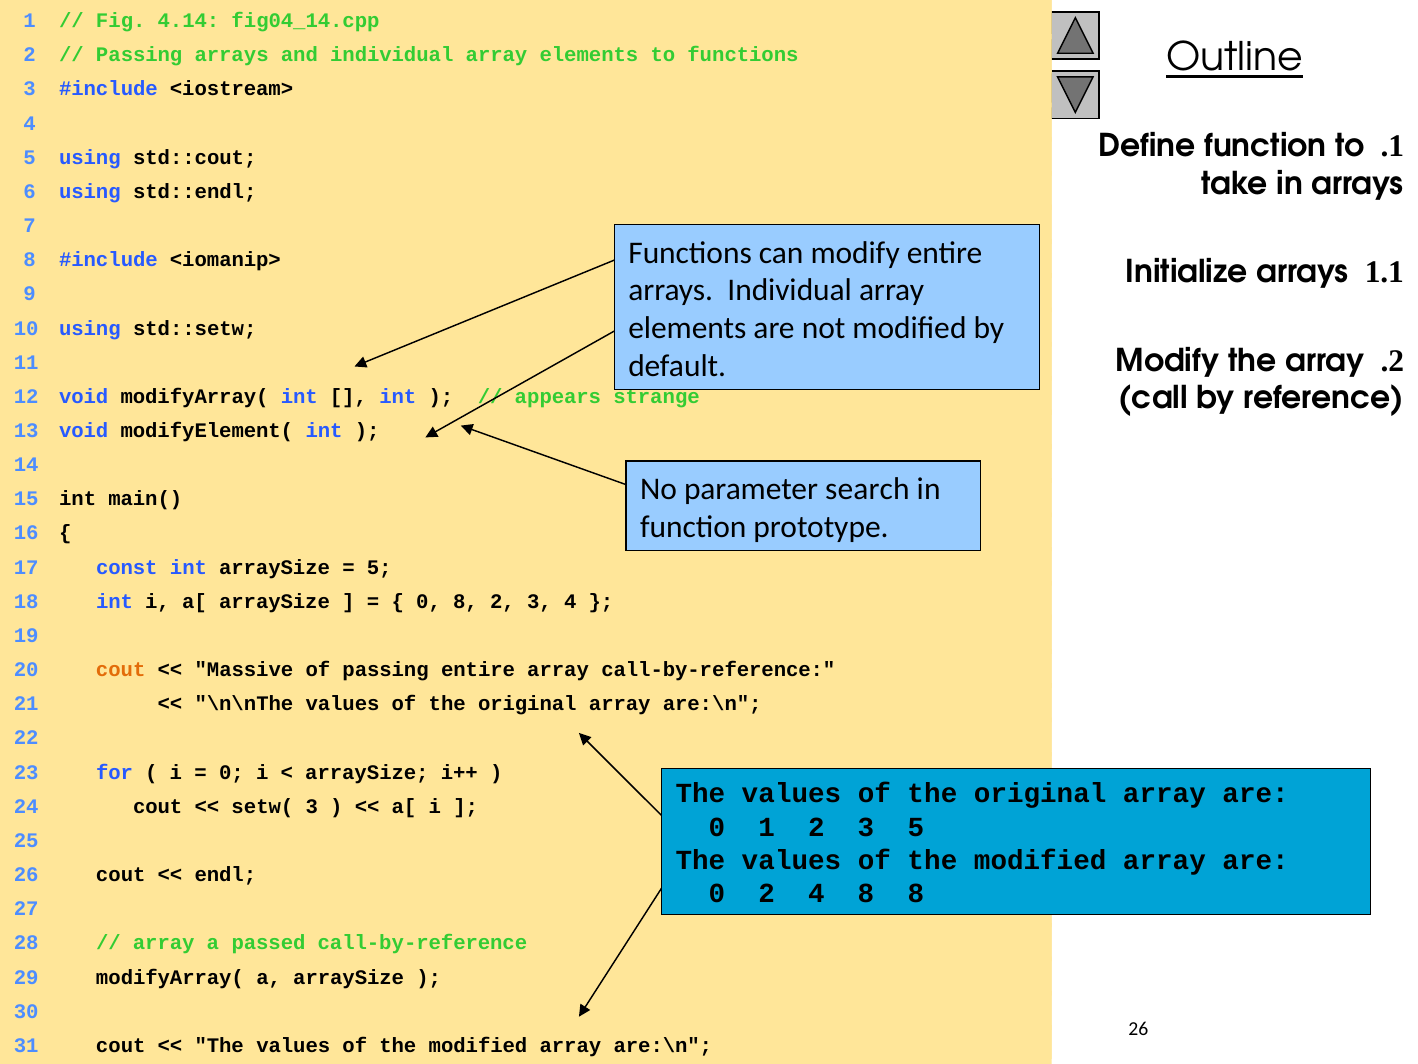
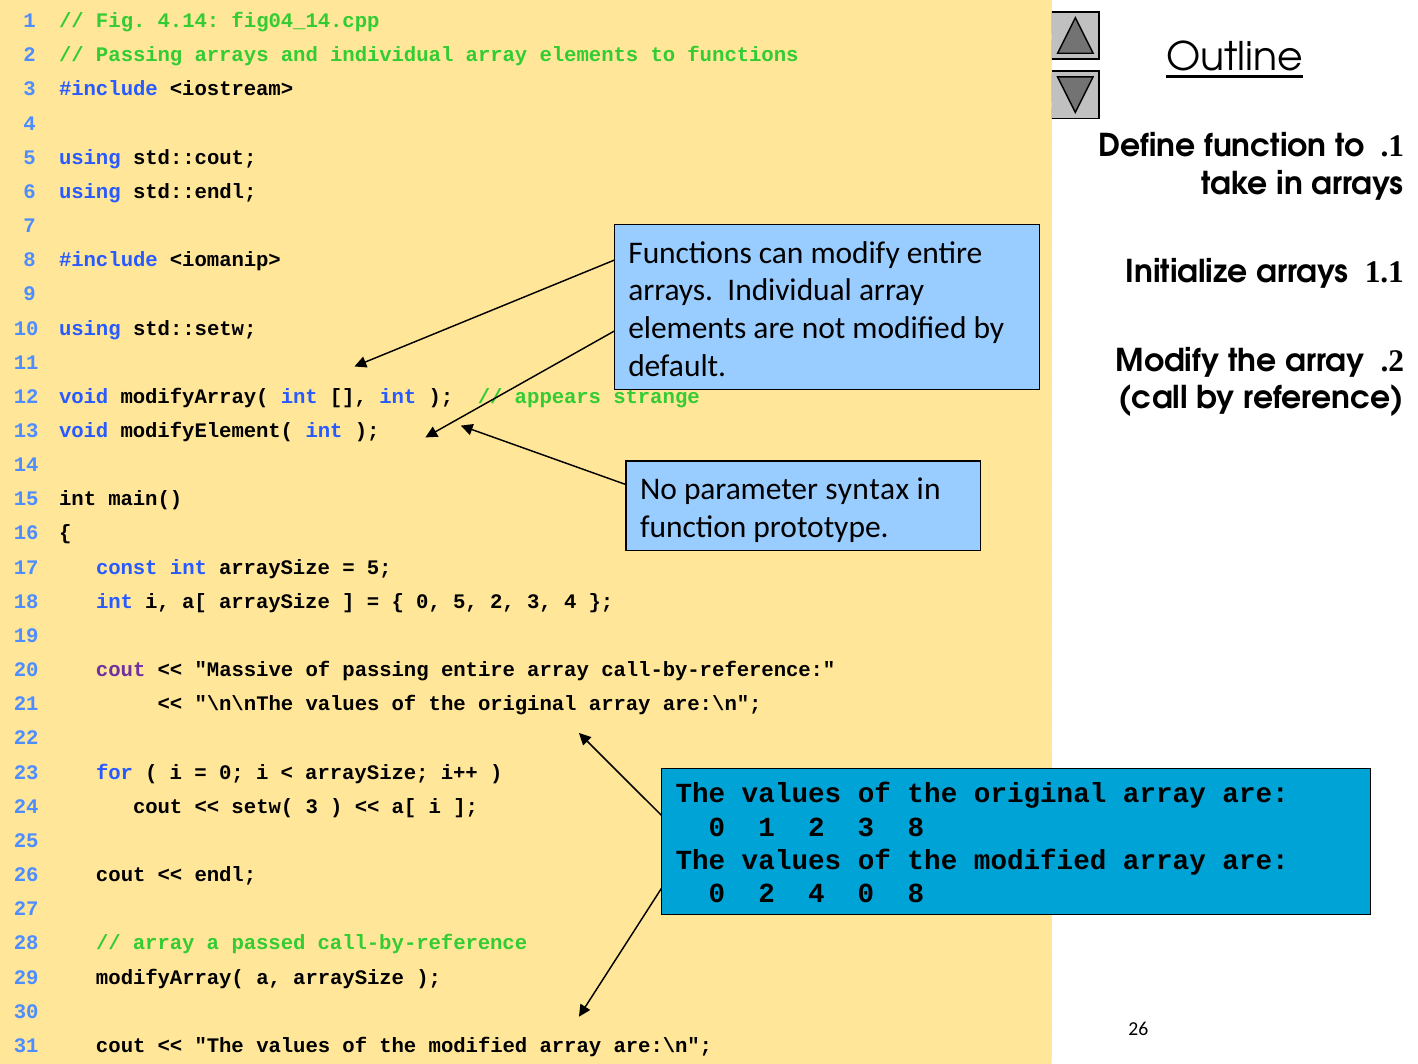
search: search -> syntax (867, 489)
0 8: 8 -> 5 (466, 601)
cout colour: orange -> purple (121, 670)
3 5: 5 -> 8 (916, 827)
4 8: 8 -> 0 (866, 893)
